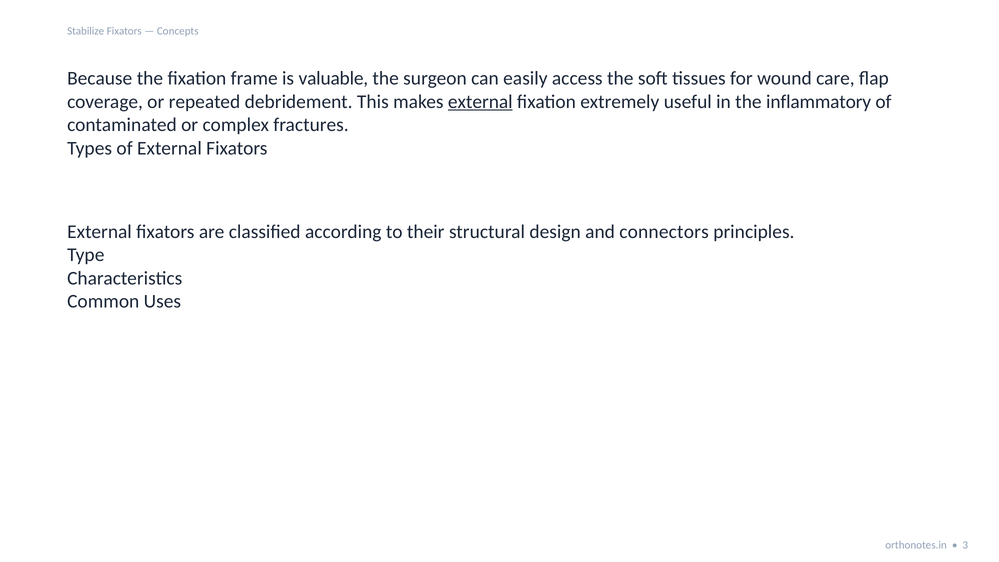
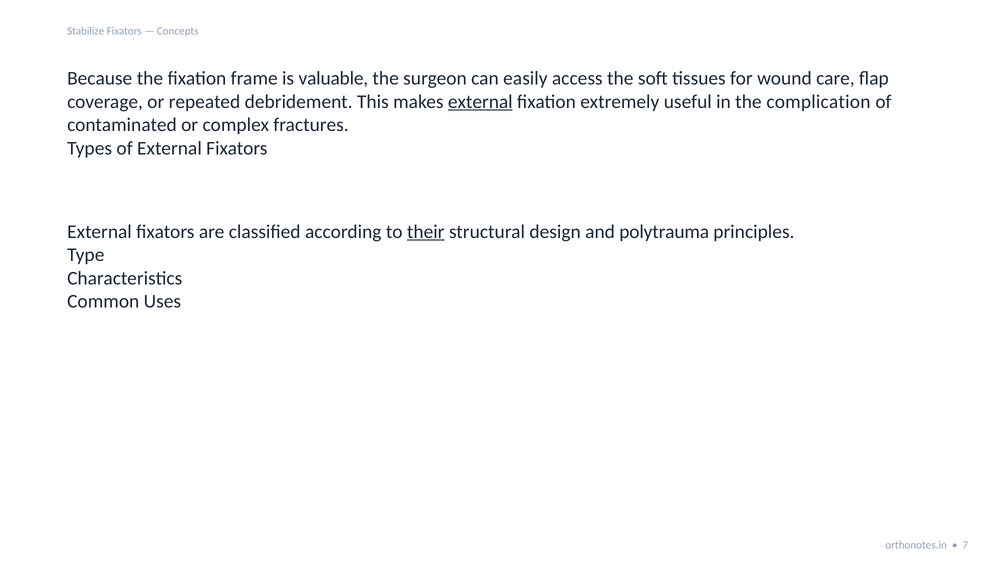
inflammatory: inflammatory -> complication (818, 102)
their underline: none -> present (426, 232)
connectors: connectors -> polytrauma (664, 232)
3: 3 -> 7 (965, 545)
